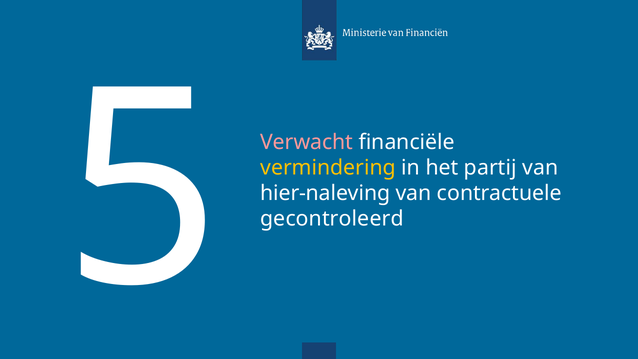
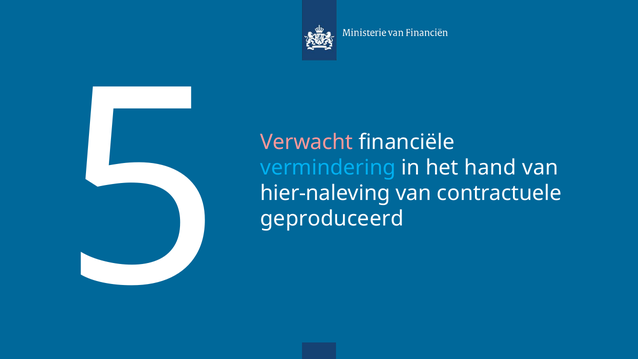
vermindering colour: yellow -> light blue (328, 168)
partij: partij -> hand (490, 168)
gecontroleerd: gecontroleerd -> geproduceerd (332, 219)
